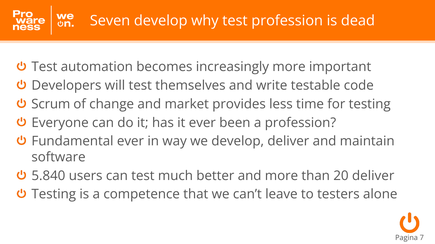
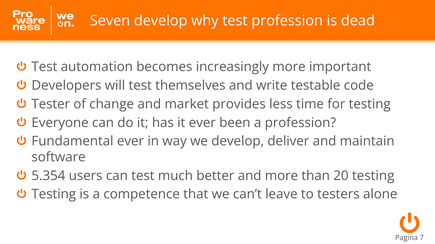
Scrum: Scrum -> Tester (51, 104)
5.840: 5.840 -> 5.354 (48, 176)
20 deliver: deliver -> testing (373, 176)
